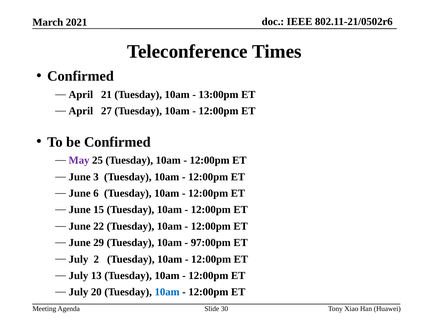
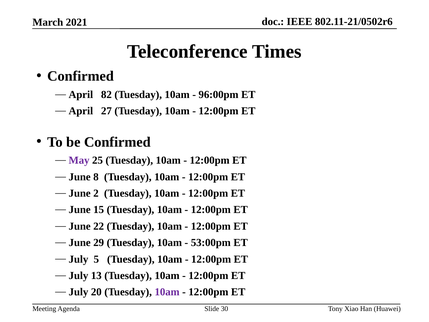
21: 21 -> 82 (106, 94)
13:00pm: 13:00pm -> 96:00pm (219, 94)
3: 3 -> 8 (96, 177)
6: 6 -> 2 (96, 193)
97:00pm: 97:00pm -> 53:00pm (211, 242)
2: 2 -> 5 (96, 259)
10am colour: blue -> purple (167, 292)
